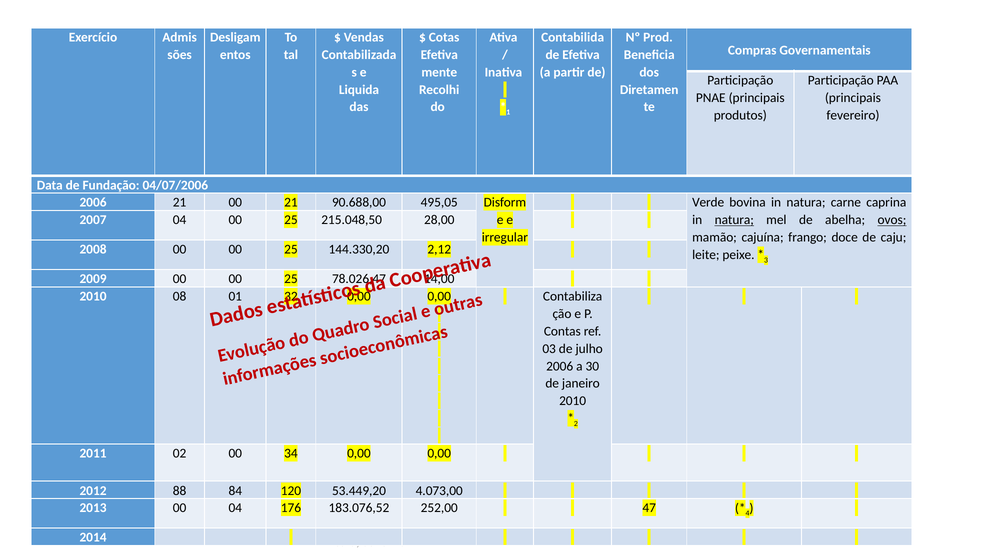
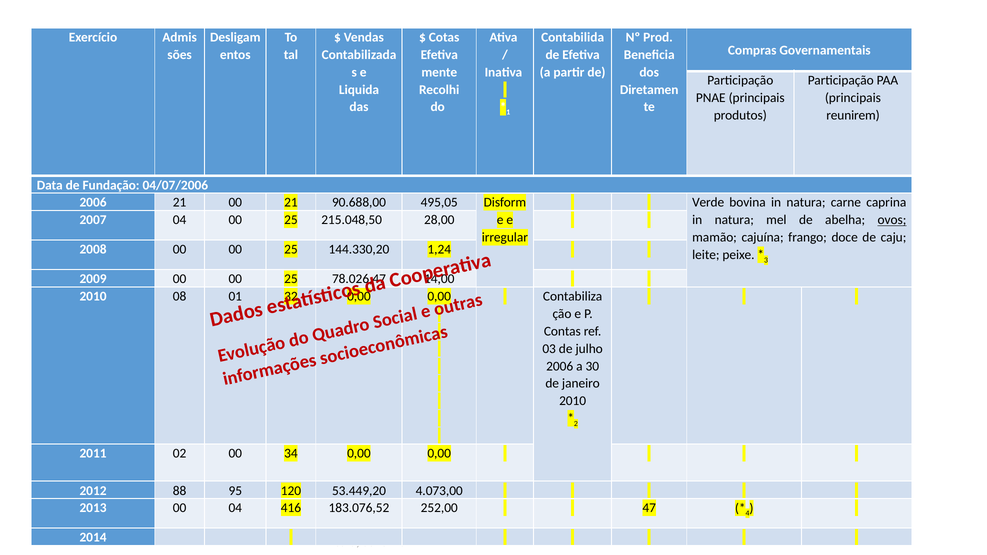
fevereiro: fevereiro -> reunirem (853, 115)
natura underline: present -> none (734, 220)
2,12: 2,12 -> 1,24 (439, 250)
84: 84 -> 95 (235, 491)
176: 176 -> 416 (291, 508)
